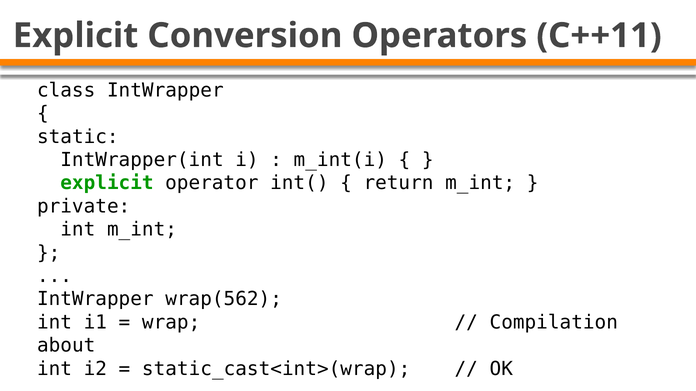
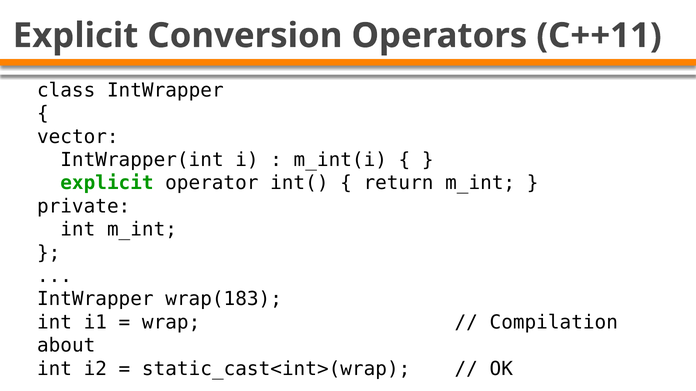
static: static -> vector (78, 137)
wrap(562: wrap(562 -> wrap(183 (224, 299)
